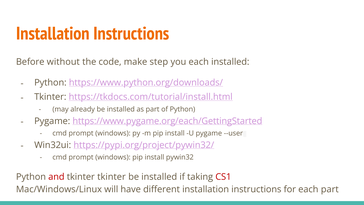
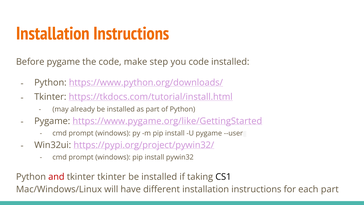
Before without: without -> pygame (63, 62)
you each: each -> code (199, 62)
https://www.pygame.org/each/GettingStarted: https://www.pygame.org/each/GettingStarted -> https://www.pygame.org/like/GettingStarted (167, 121)
CS1 colour: red -> black (223, 177)
